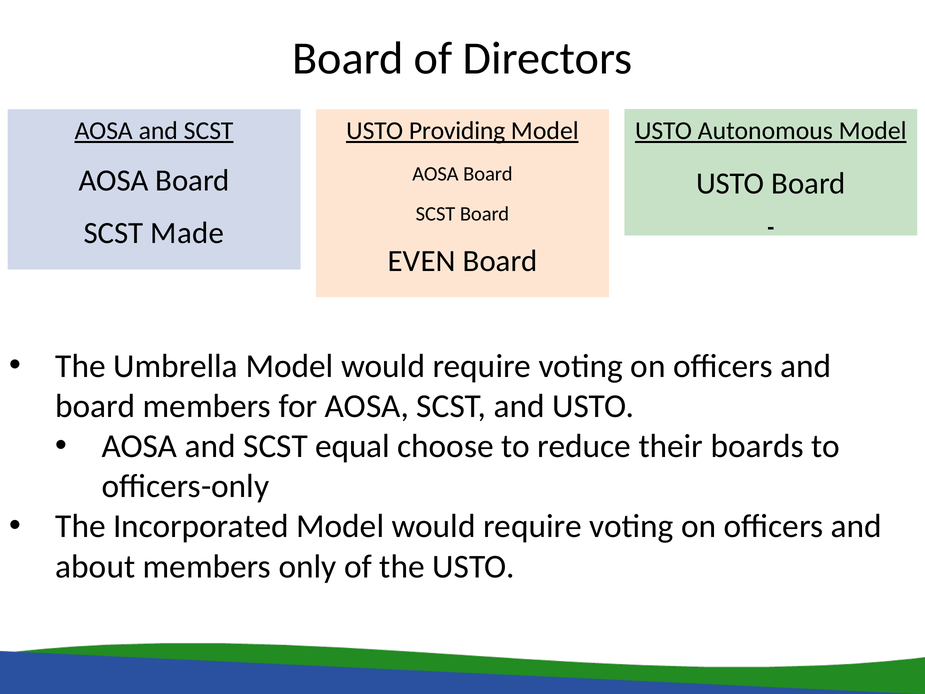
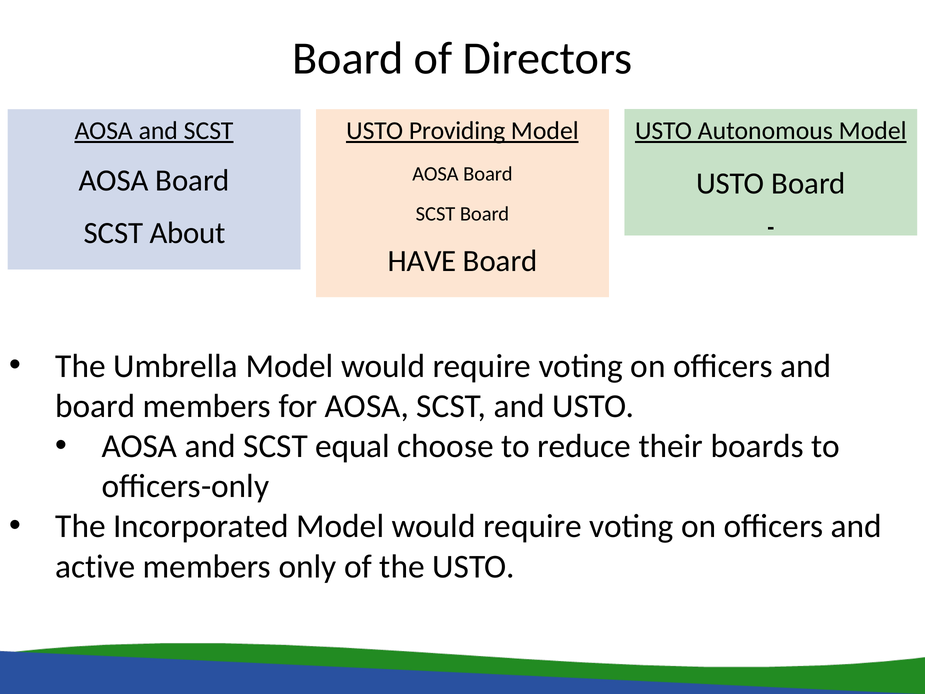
Made: Made -> About (188, 233)
EVEN: EVEN -> HAVE (422, 261)
about: about -> active (95, 566)
